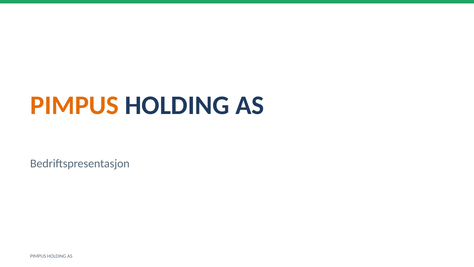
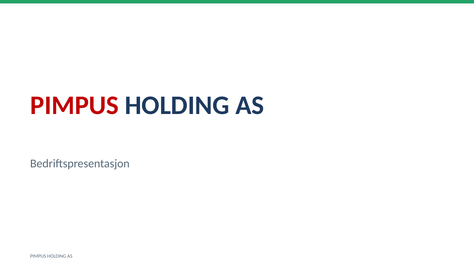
PIMPUS colour: orange -> red (75, 105)
